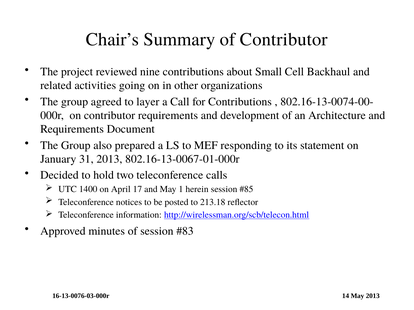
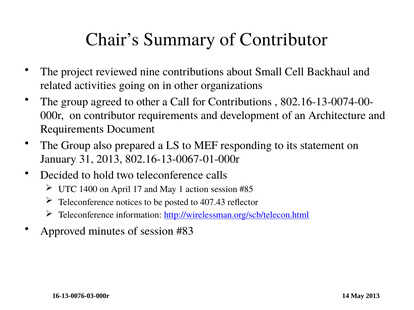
to layer: layer -> other (148, 102)
herein: herein -> action (197, 189)
213.18: 213.18 -> 407.43 (213, 202)
